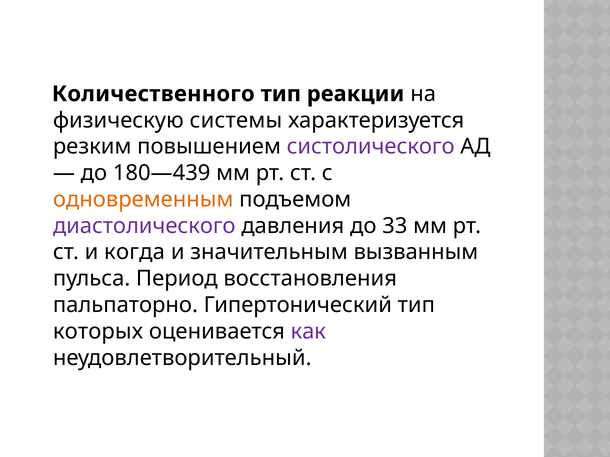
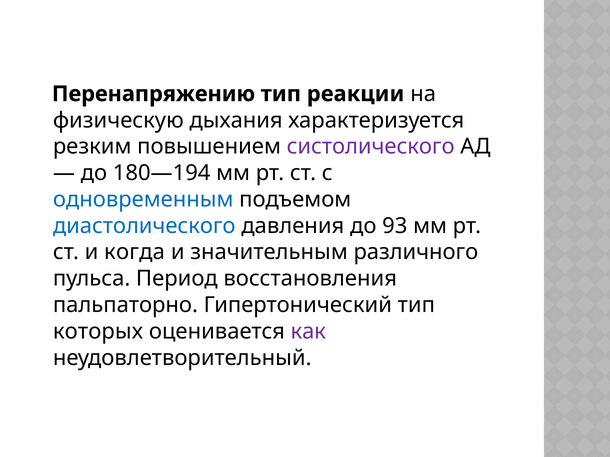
Количественного: Количественного -> Перенапряжению (153, 94)
системы: системы -> дыхания (236, 120)
180—439: 180—439 -> 180—194 (162, 173)
одновременным colour: orange -> blue (143, 200)
диастолического colour: purple -> blue (144, 226)
33: 33 -> 93 (395, 226)
вызванным: вызванным -> различного (416, 253)
